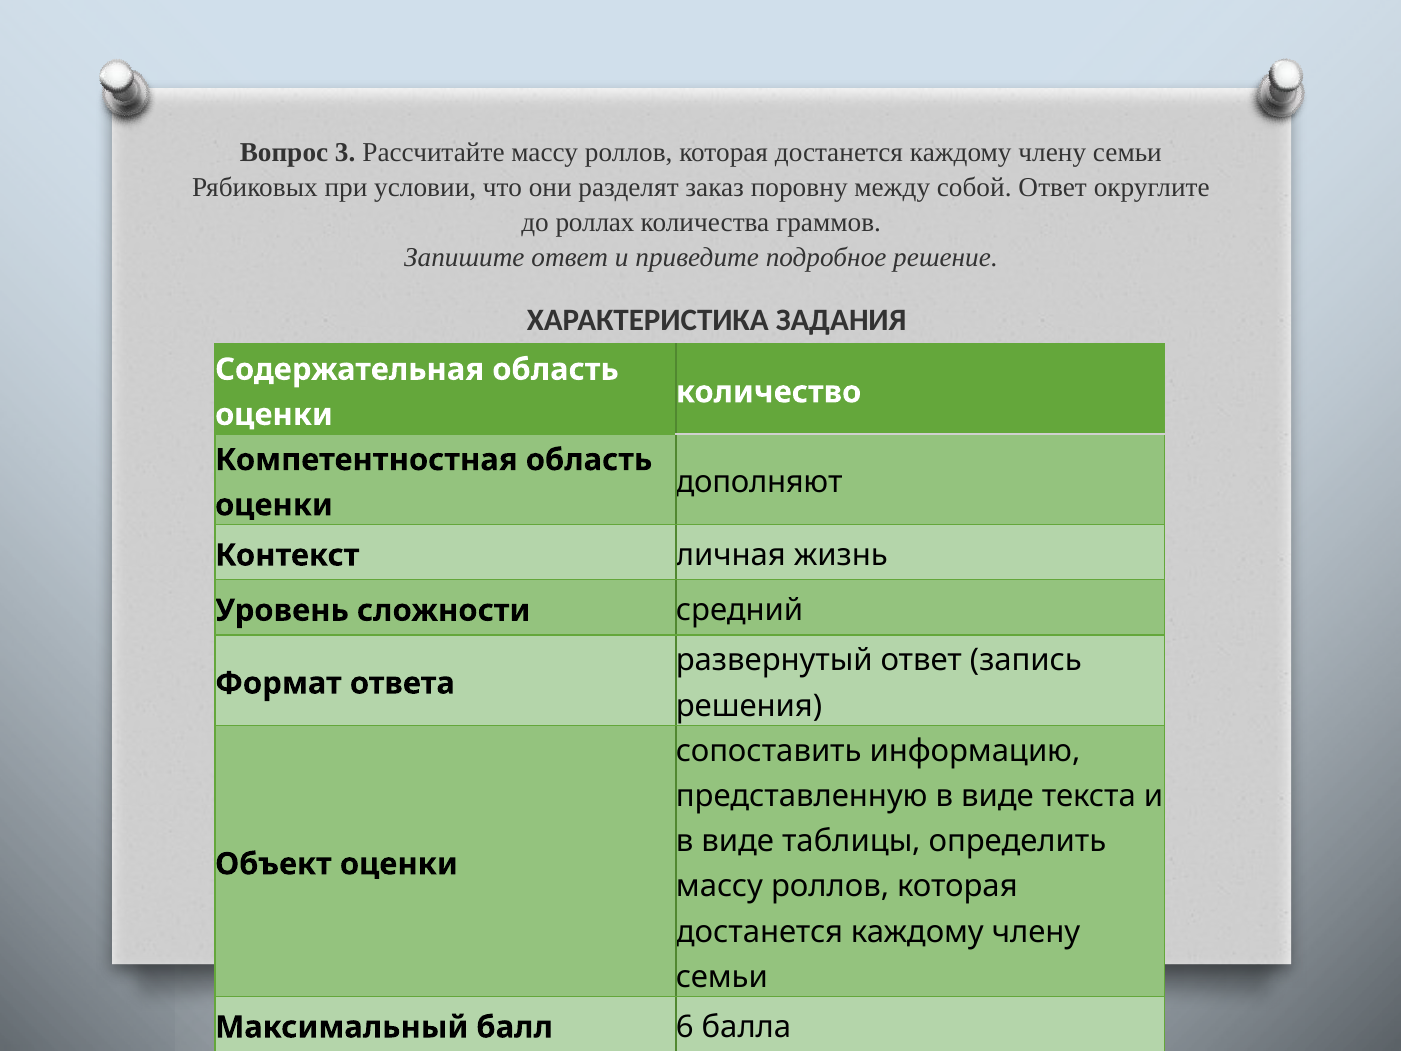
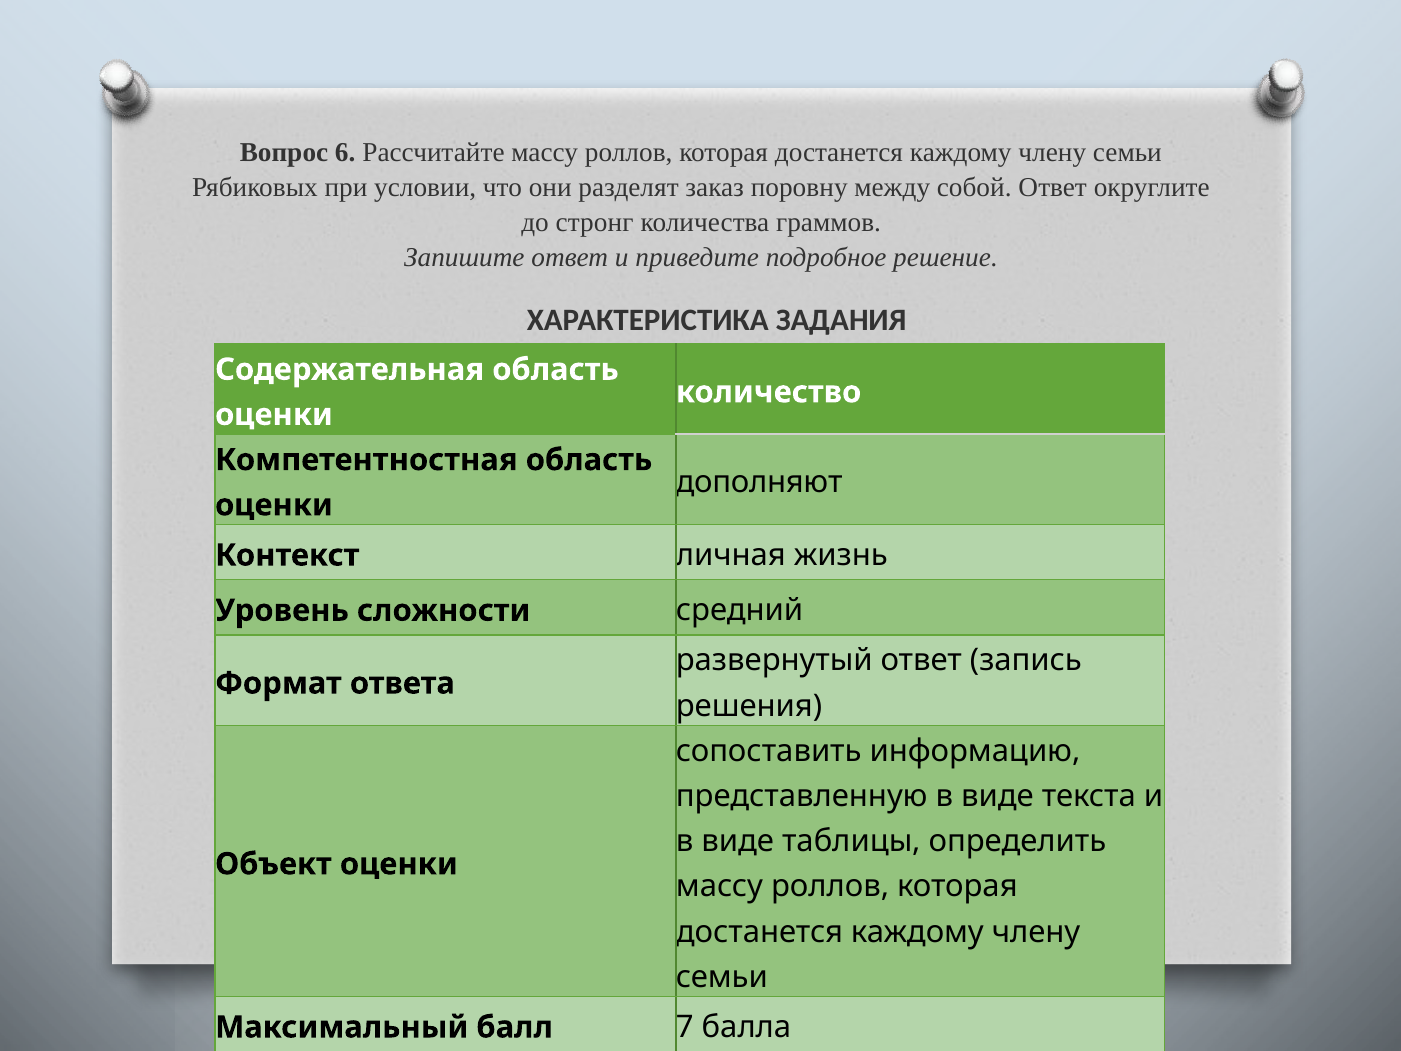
3: 3 -> 6 (345, 153)
роллах: роллах -> стронг (595, 223)
6: 6 -> 7 (685, 1027)
